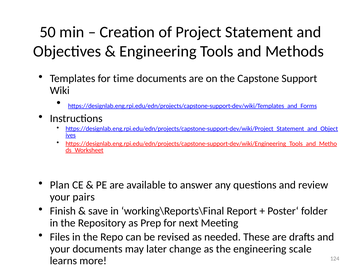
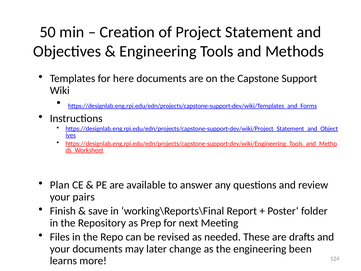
time: time -> here (123, 78)
scale: scale -> been (300, 249)
